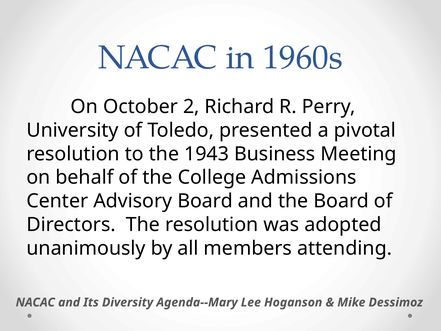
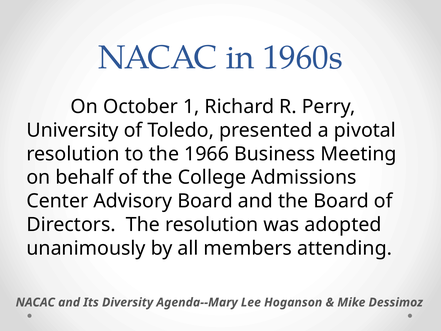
2: 2 -> 1 (191, 107)
1943: 1943 -> 1966 (207, 154)
